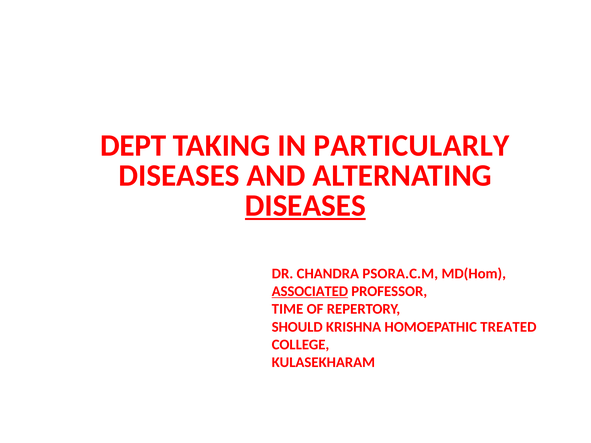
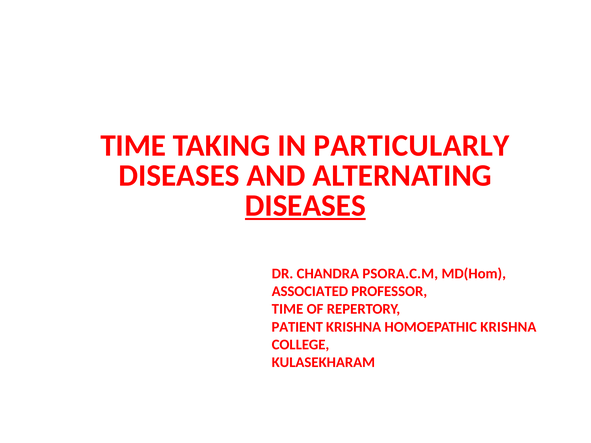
DEPT: DEPT -> TIME (133, 146)
ASSOCIATED underline: present -> none (310, 292)
SHOULD: SHOULD -> PATIENT (297, 327)
HOMOEPATHIC TREATED: TREATED -> KRISHNA (508, 327)
